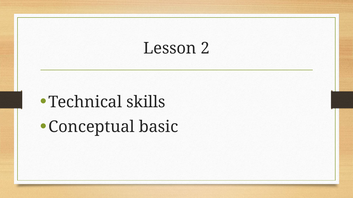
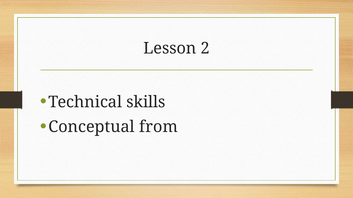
basic: basic -> from (159, 127)
